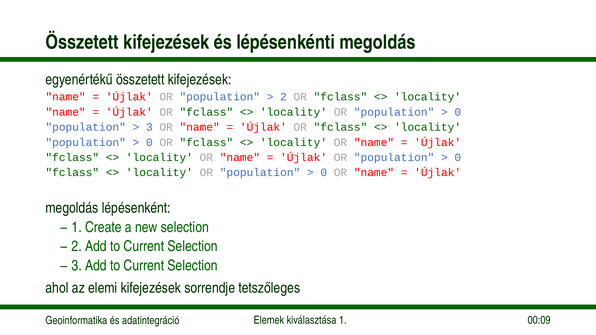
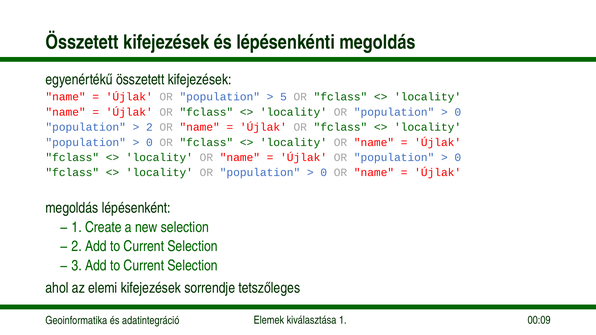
2: 2 -> 5 (283, 97)
3: 3 -> 2 (149, 127)
